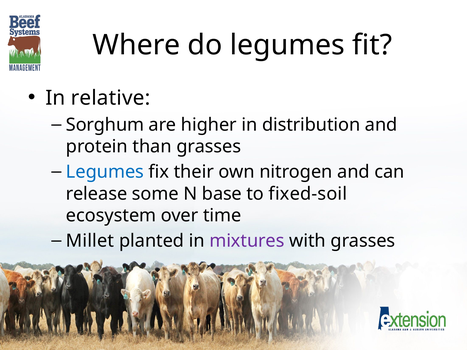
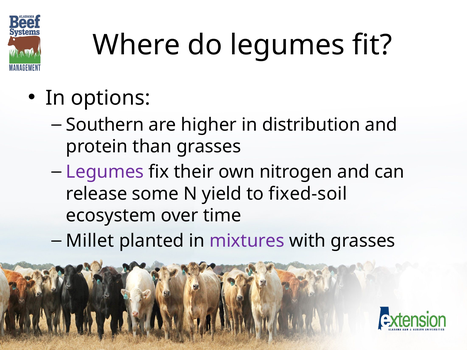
relative: relative -> options (111, 98)
Sorghum: Sorghum -> Southern (105, 125)
Legumes colour: blue -> purple (105, 172)
base: base -> yield (222, 194)
